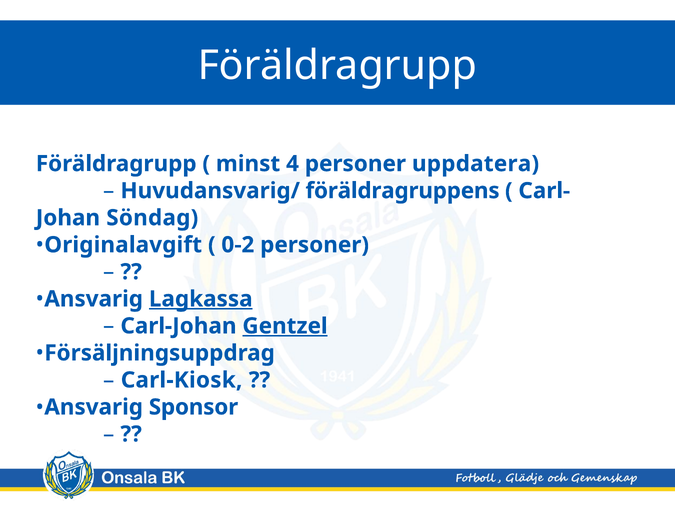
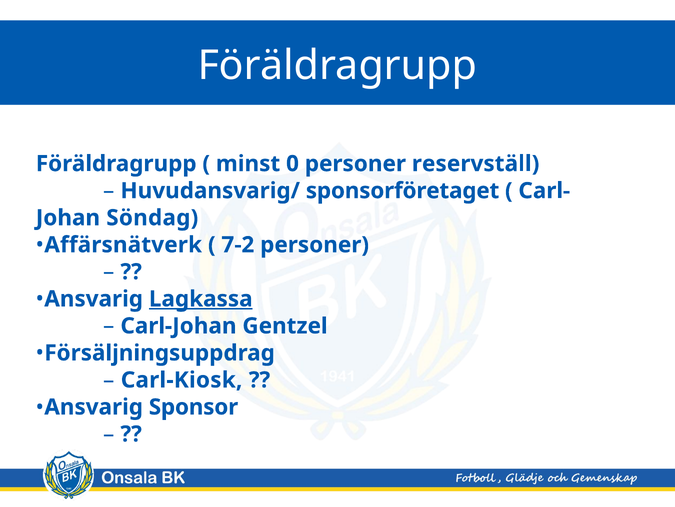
4: 4 -> 0 (292, 164)
uppdatera: uppdatera -> reservställ (476, 164)
föräldragruppens: föräldragruppens -> sponsorföretaget (403, 191)
Originalavgift: Originalavgift -> Affärsnätverk (123, 245)
0-2: 0-2 -> 7-2 (238, 245)
Gentzel underline: present -> none (285, 326)
